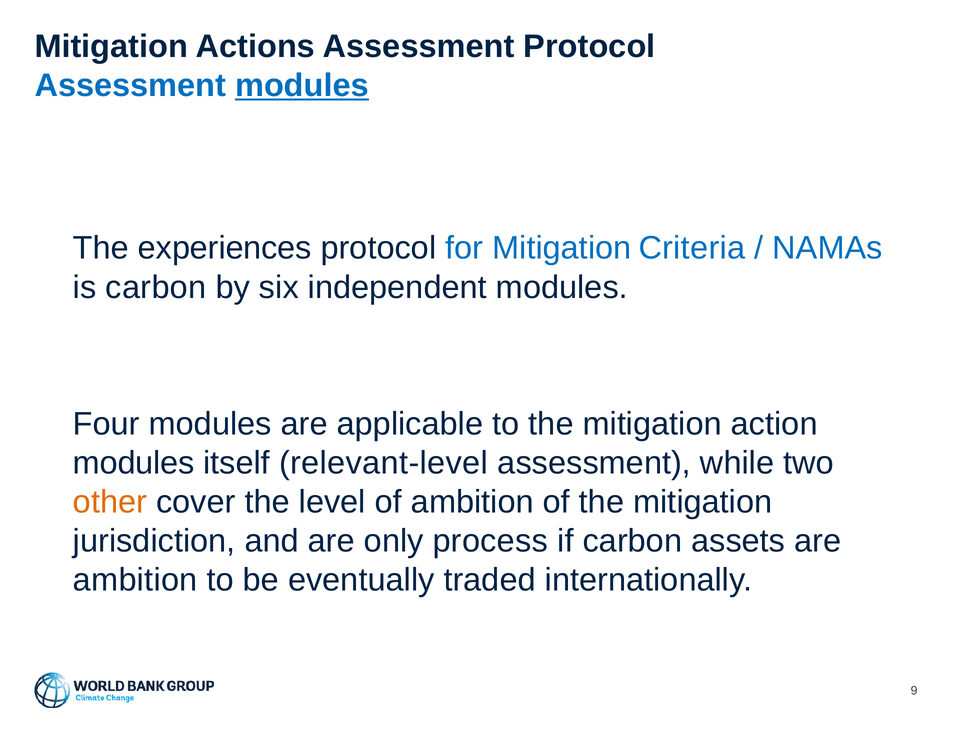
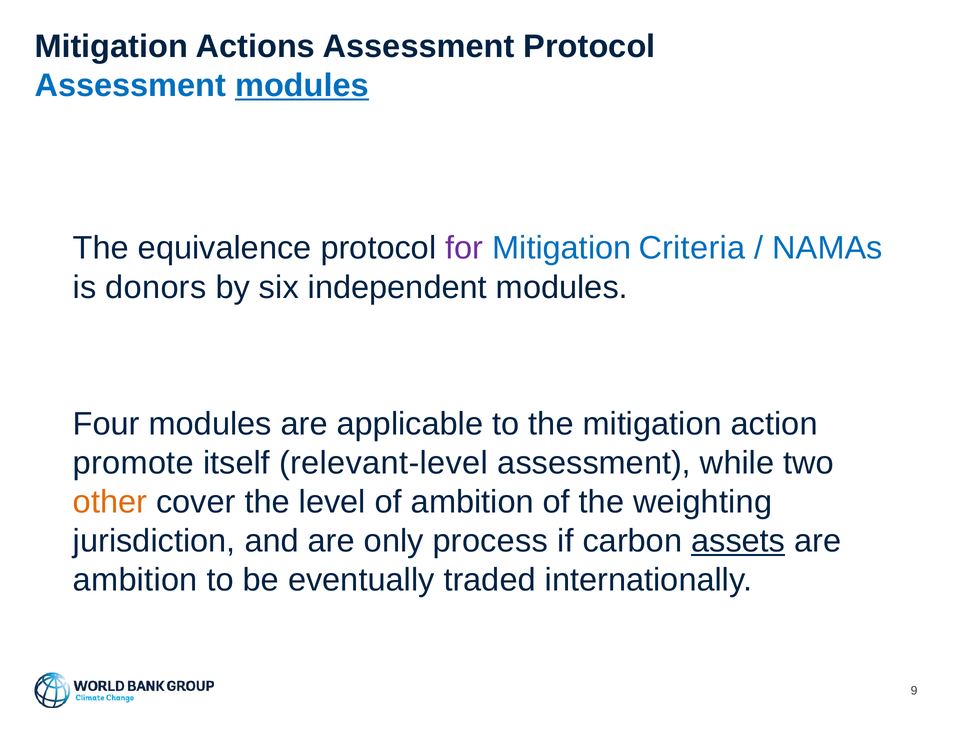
experiences: experiences -> equivalence (225, 248)
for colour: blue -> purple (464, 248)
is carbon: carbon -> donors (156, 287)
modules: modules -> promote (133, 463)
of the mitigation: mitigation -> weighting (703, 502)
assets underline: none -> present (738, 541)
